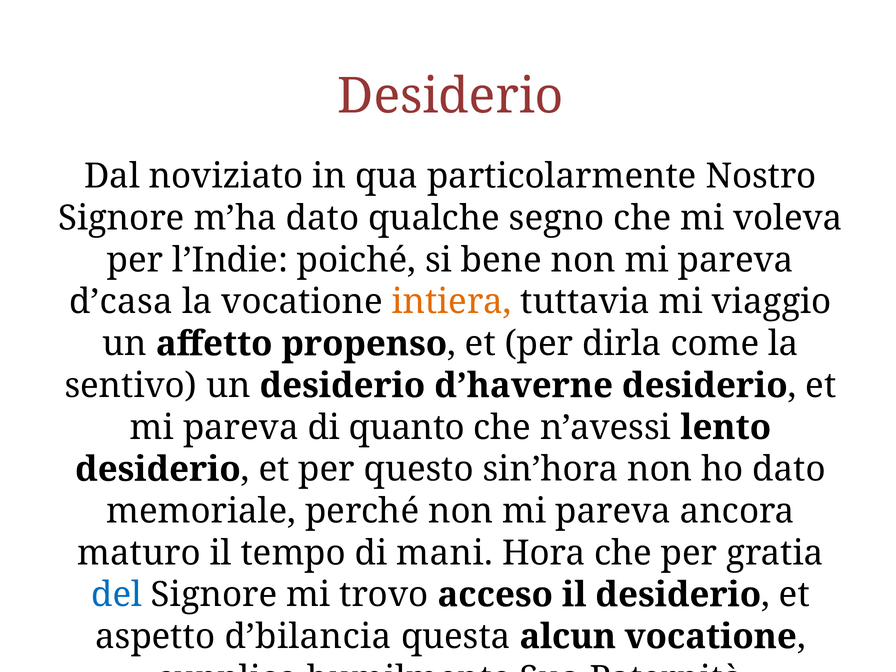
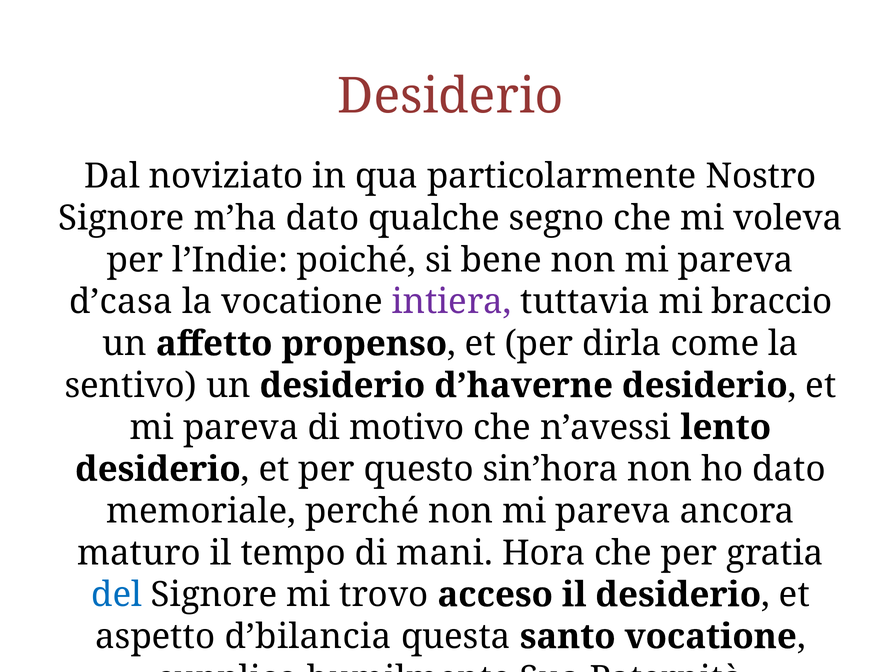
intiera colour: orange -> purple (452, 302)
viaggio: viaggio -> braccio (772, 302)
quanto: quanto -> motivo (407, 428)
alcun: alcun -> santo (568, 637)
